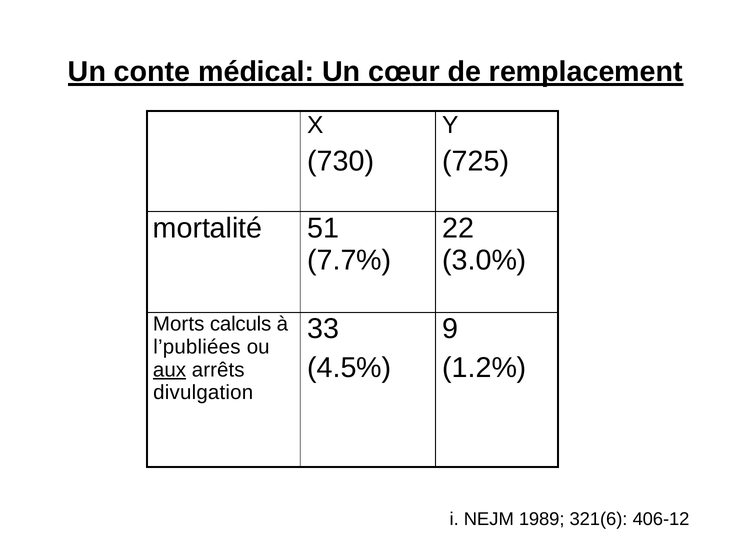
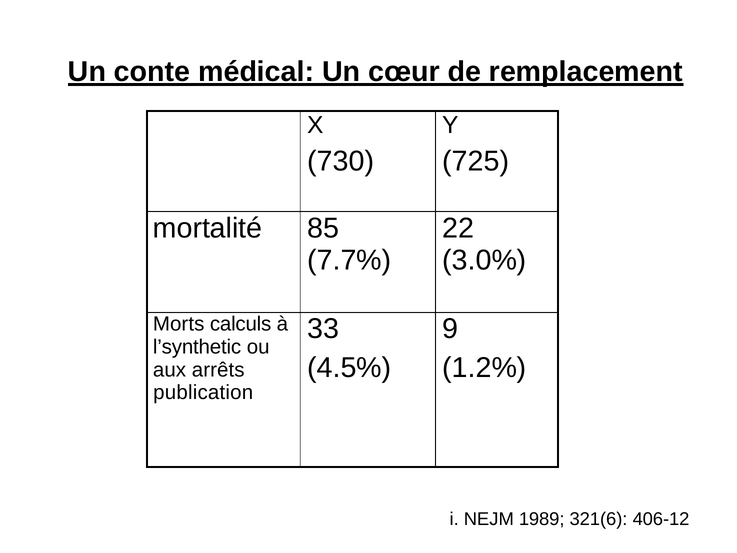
51: 51 -> 85 (323, 228)
l’publiées: l’publiées -> l’synthetic (197, 347)
aux underline: present -> none (169, 370)
divulgation: divulgation -> publication (203, 393)
